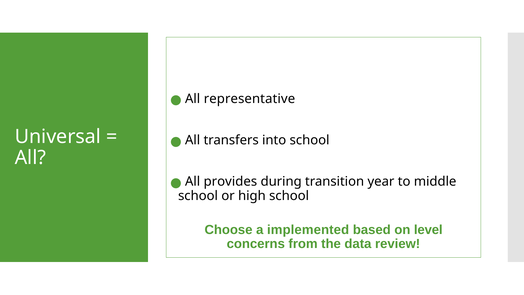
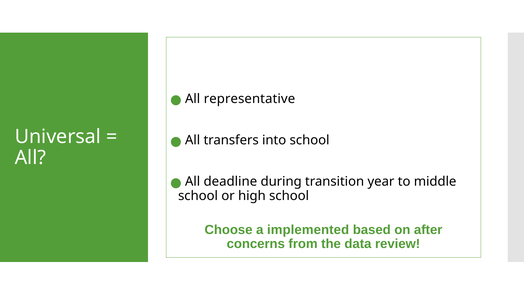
provides: provides -> deadline (230, 181)
level: level -> after (428, 230)
